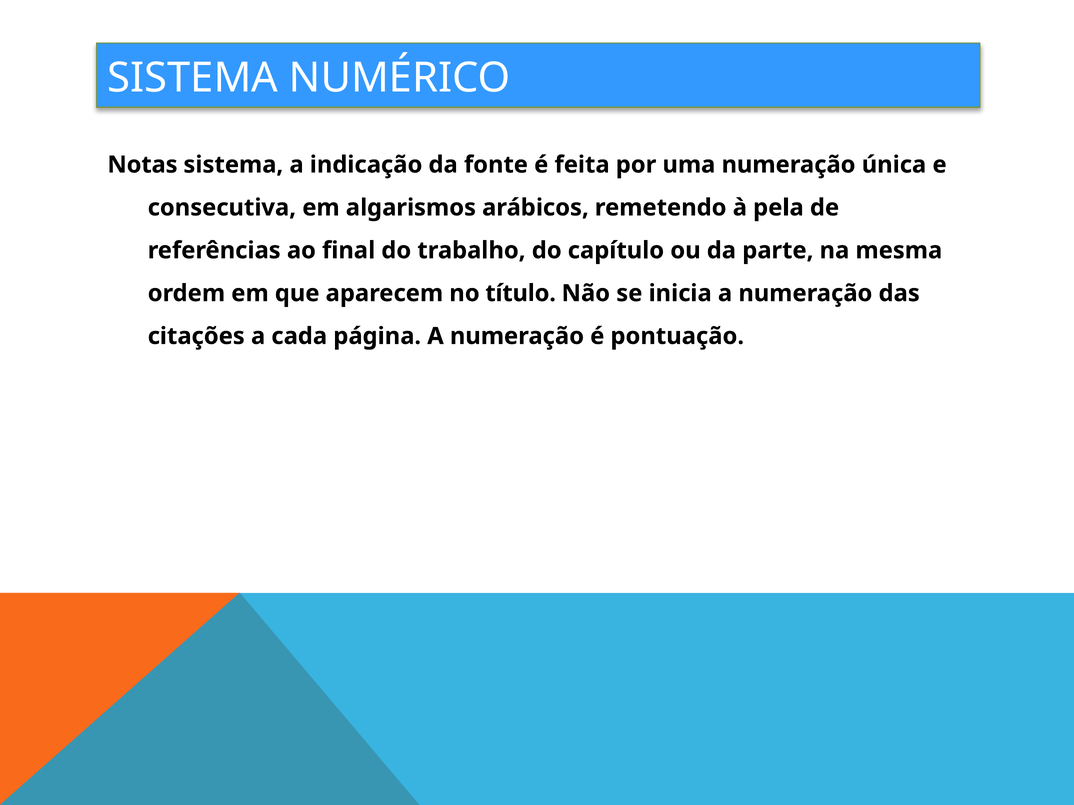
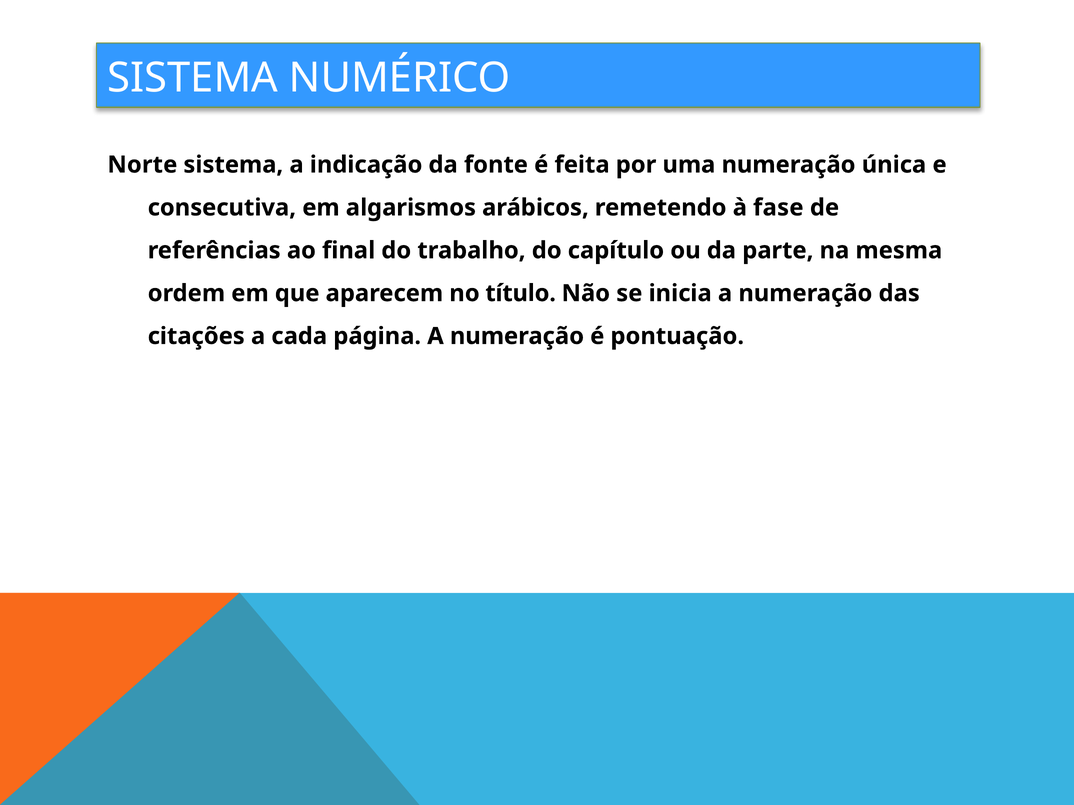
Notas: Notas -> Norte (142, 165)
pela: pela -> fase (778, 208)
